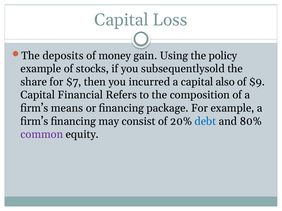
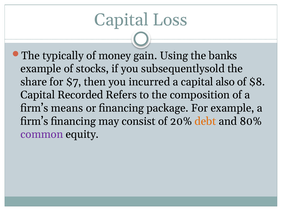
deposits: deposits -> typically (63, 56)
policy: policy -> banks (223, 56)
$9: $9 -> $8 (257, 82)
Financial: Financial -> Recorded (80, 95)
debt colour: blue -> orange (205, 121)
